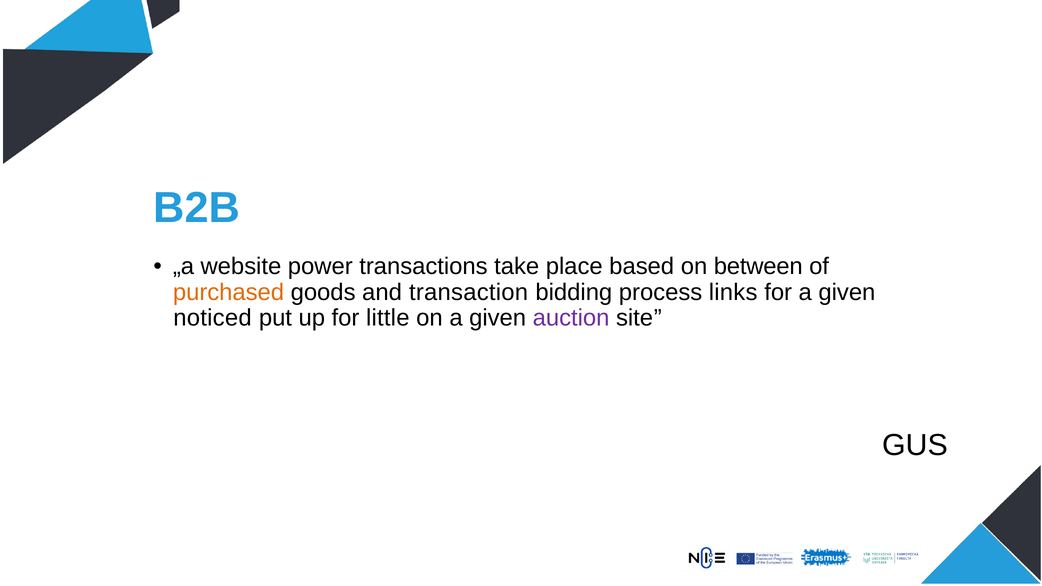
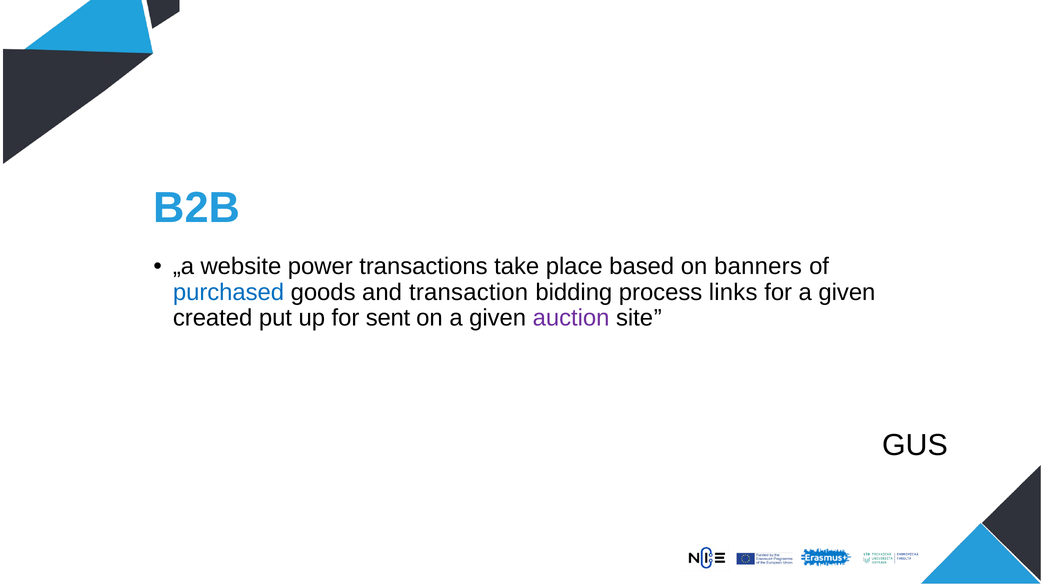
between: between -> banners (758, 267)
purchased colour: orange -> blue (229, 292)
noticed: noticed -> created (213, 318)
little: little -> sent (388, 318)
